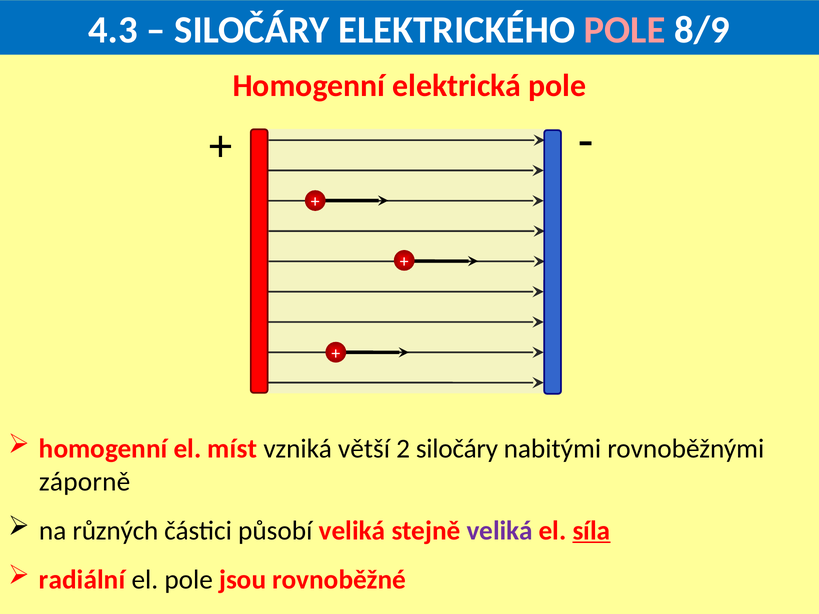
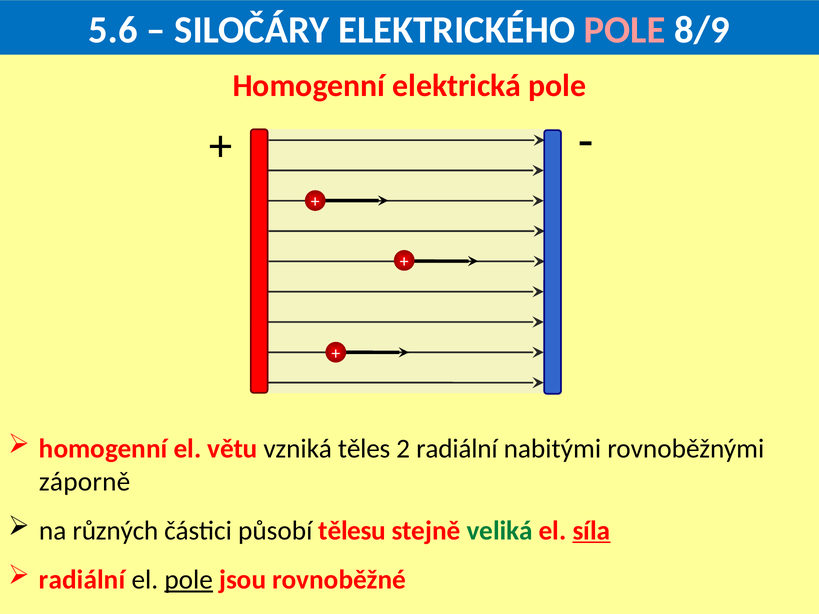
4.3: 4.3 -> 5.6 (113, 30)
míst: míst -> větu (232, 449)
větší: větší -> těles (364, 449)
2 siločáry: siločáry -> radiální (457, 449)
působí veliká: veliká -> tělesu (352, 531)
veliká colour: purple -> green (500, 531)
pole underline: none -> present (189, 580)
